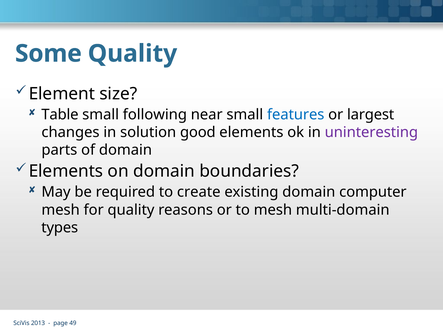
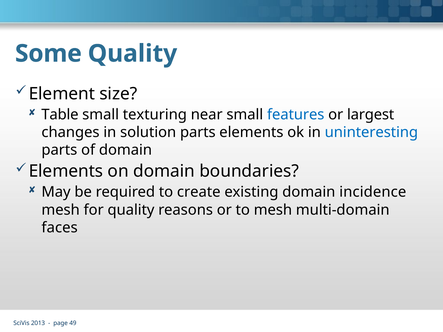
following: following -> texturing (155, 115)
solution good: good -> parts (198, 132)
uninteresting colour: purple -> blue (371, 132)
computer: computer -> incidence (373, 192)
types: types -> faces (60, 228)
